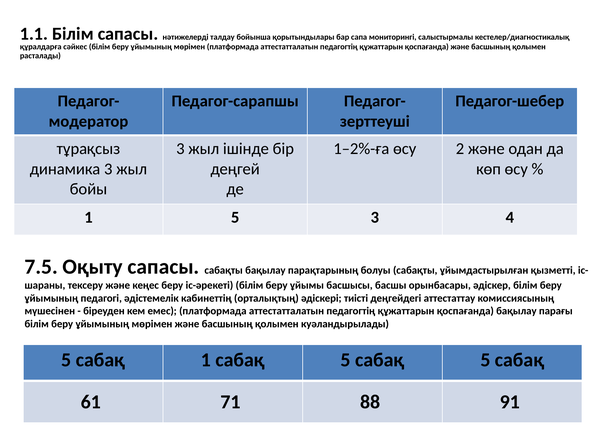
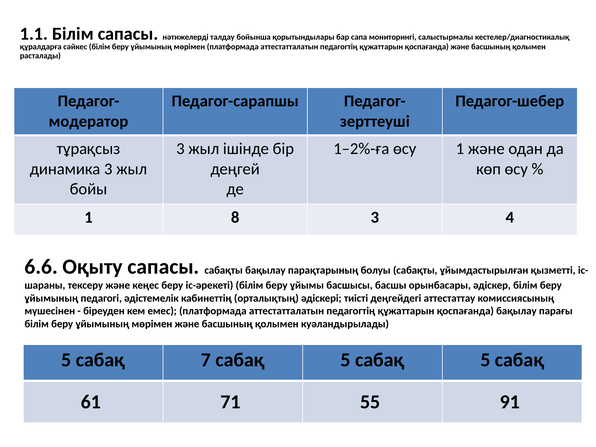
өсу 2: 2 -> 1 (460, 149)
1 5: 5 -> 8 (235, 217)
7.5: 7.5 -> 6.6 (41, 267)
сабақ 1: 1 -> 7 (206, 360)
88: 88 -> 55 (370, 402)
